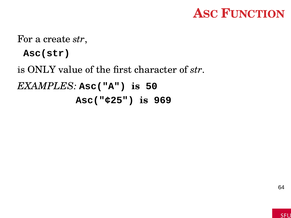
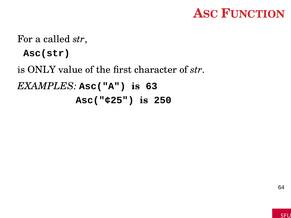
create: create -> called (57, 39)
50: 50 -> 63 (152, 86)
969: 969 -> 250 (163, 100)
